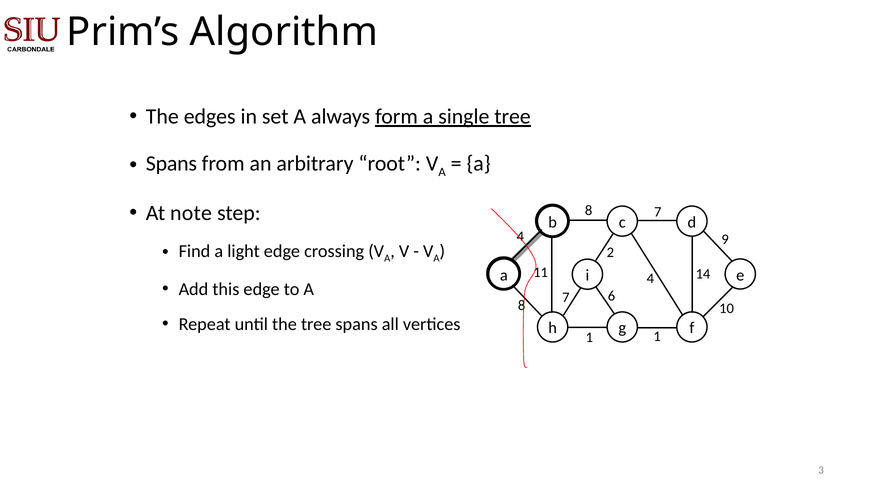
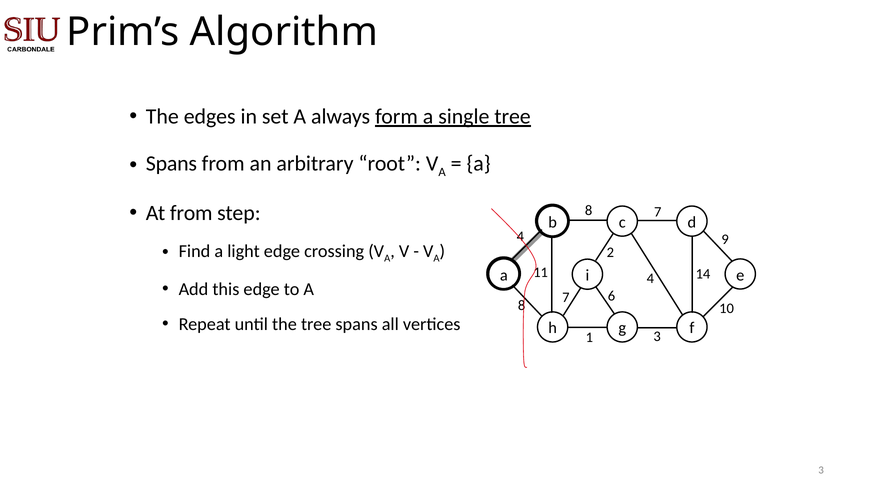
At note: note -> from (191, 213)
1 1: 1 -> 3 (657, 337)
